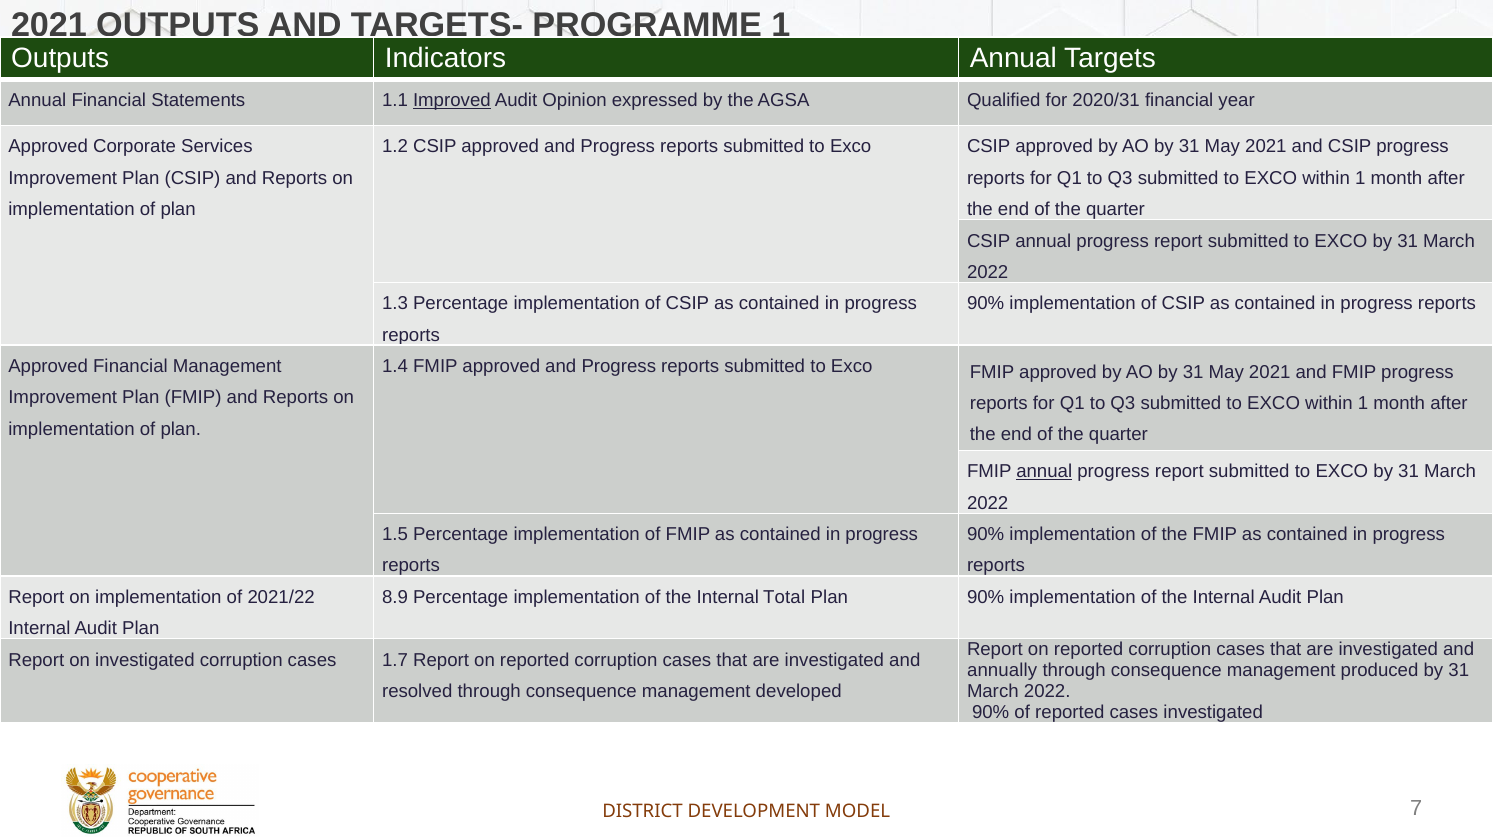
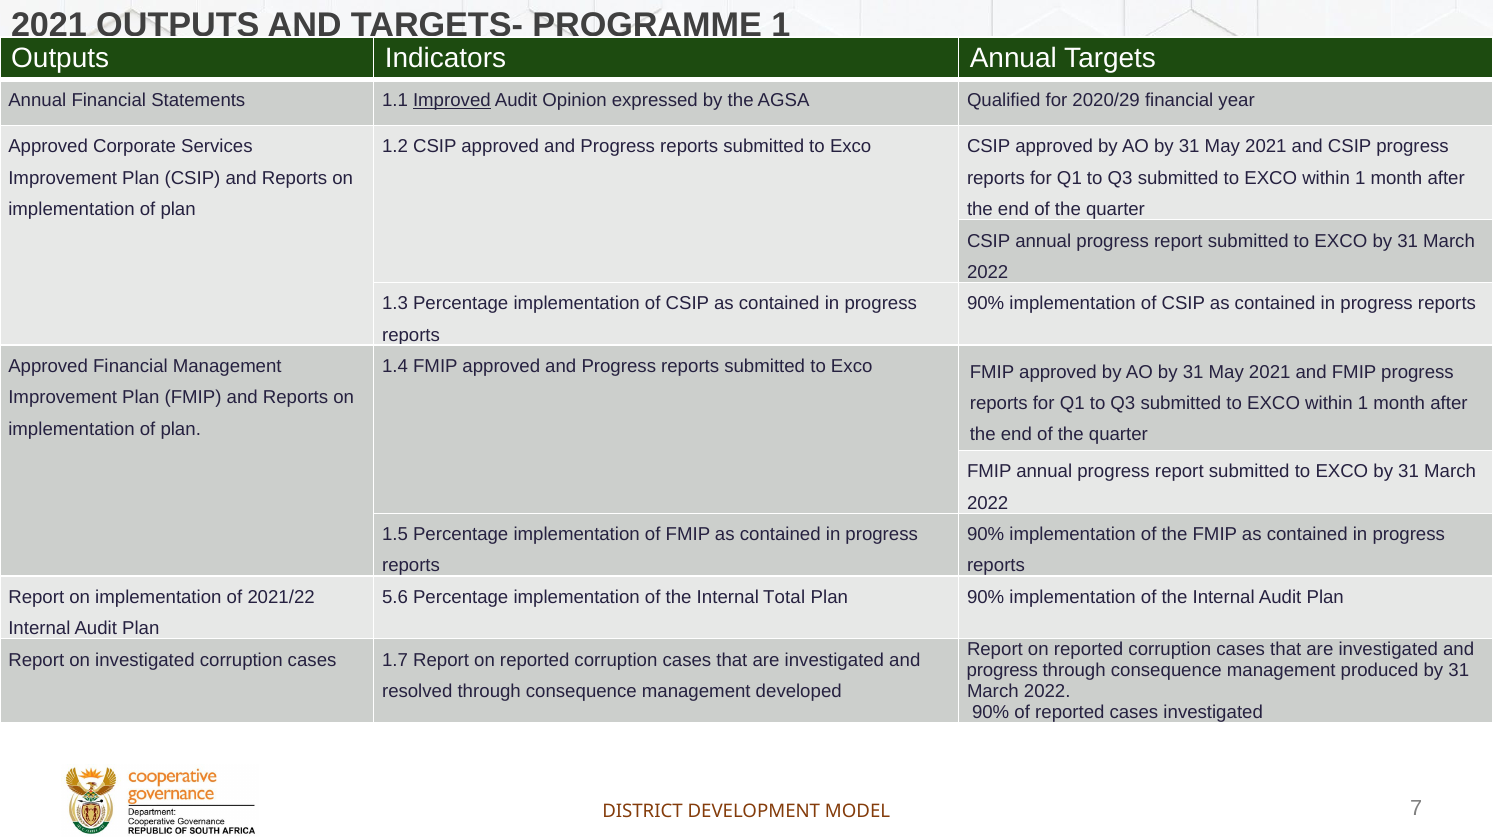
2020/31: 2020/31 -> 2020/29 (1106, 101)
annual underline: present -> none (1044, 472)
8.9: 8.9 -> 5.6 (395, 597)
annually: annually -> progress (1002, 670)
